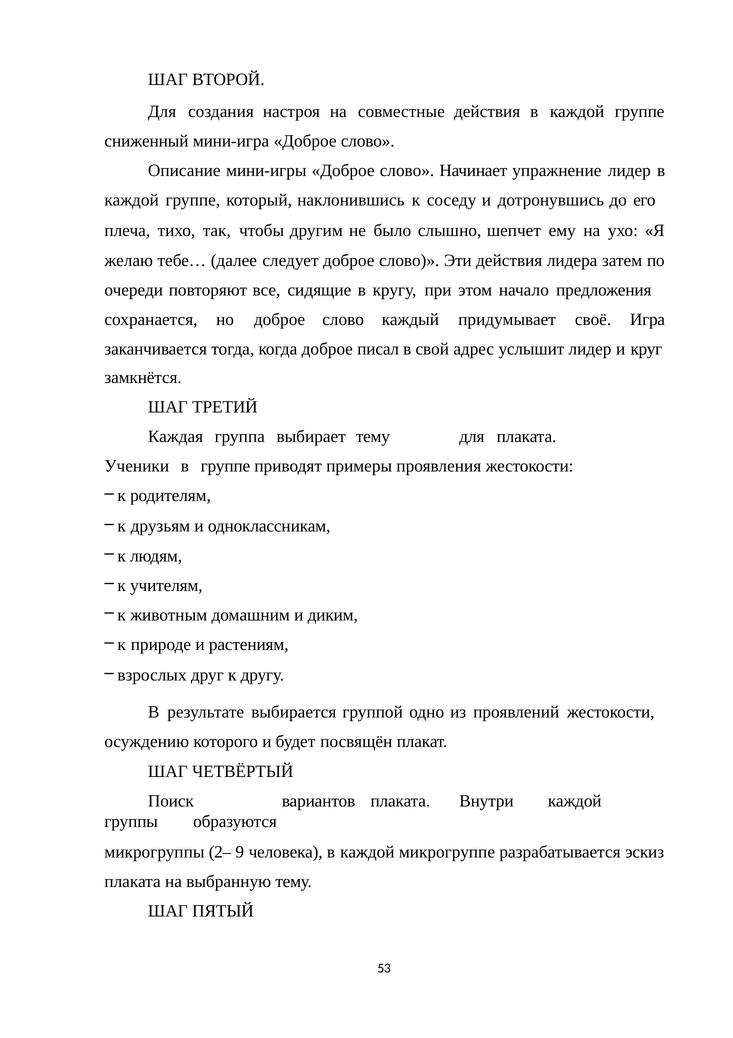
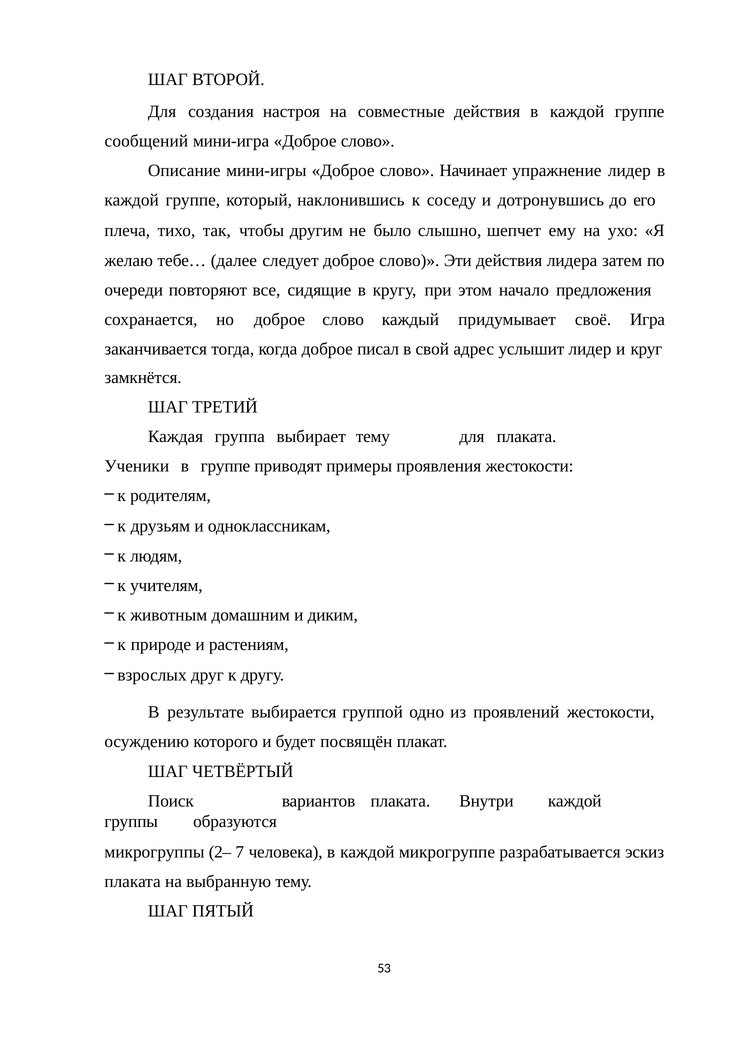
сниженный: сниженный -> сообщений (146, 141)
9: 9 -> 7 (240, 852)
